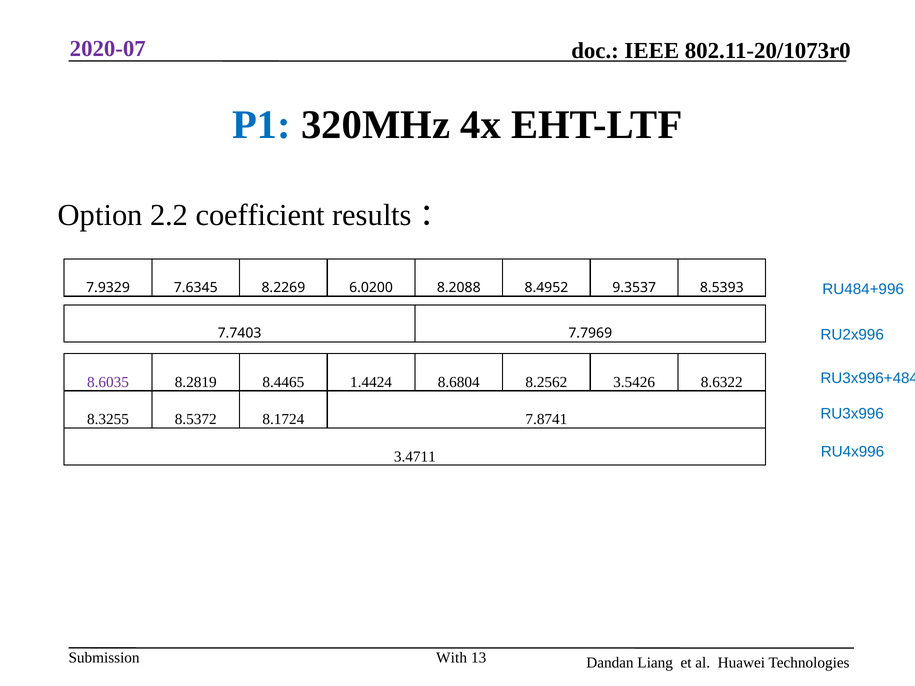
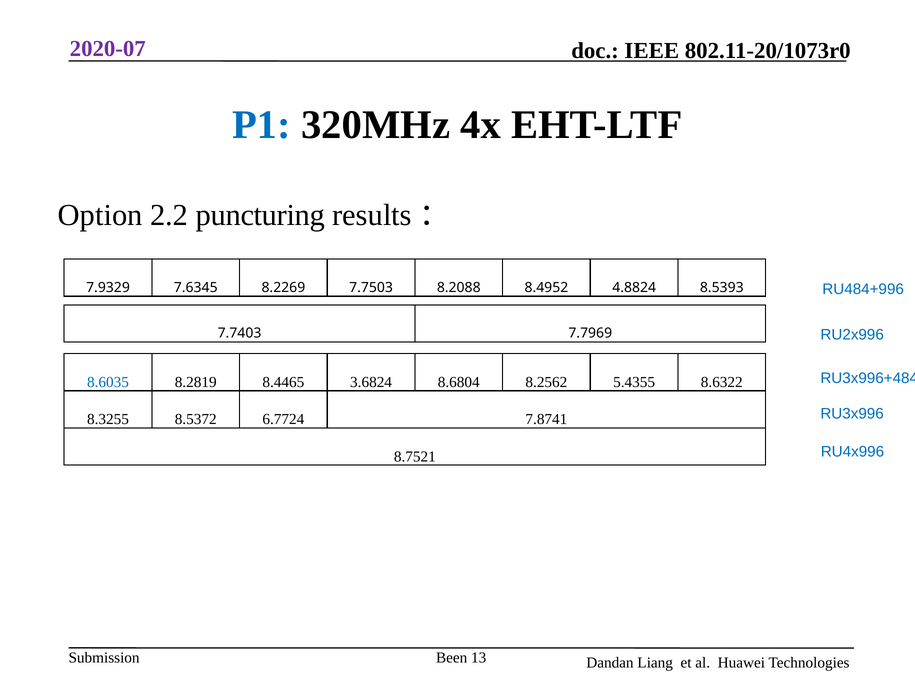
coefficient: coefficient -> puncturing (260, 215)
6.0200: 6.0200 -> 7.7503 (371, 288)
9.3537: 9.3537 -> 4.8824 (634, 288)
8.6035 colour: purple -> blue (108, 383)
1.4424: 1.4424 -> 3.6824 (371, 383)
3.5426: 3.5426 -> 5.4355 (634, 383)
8.1724: 8.1724 -> 6.7724 (283, 420)
3.4711: 3.4711 -> 8.7521 (415, 457)
With: With -> Been (452, 658)
